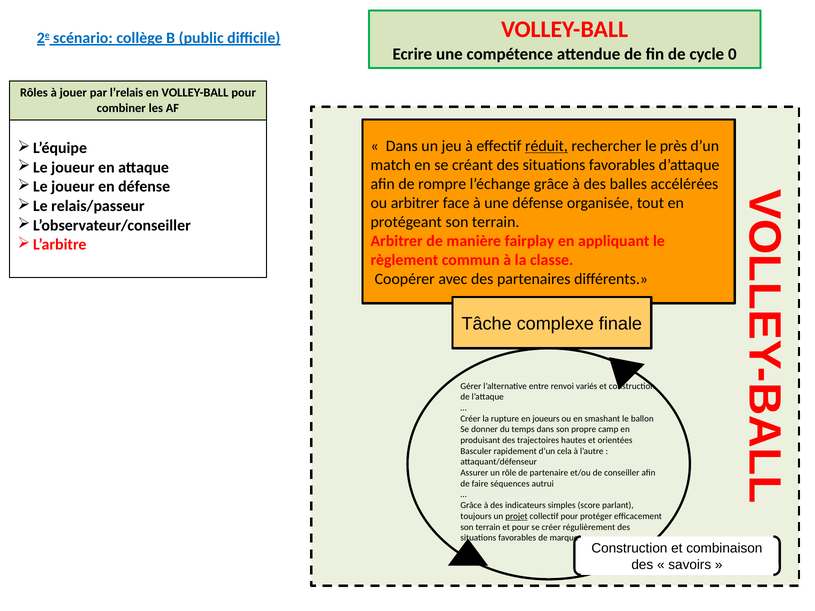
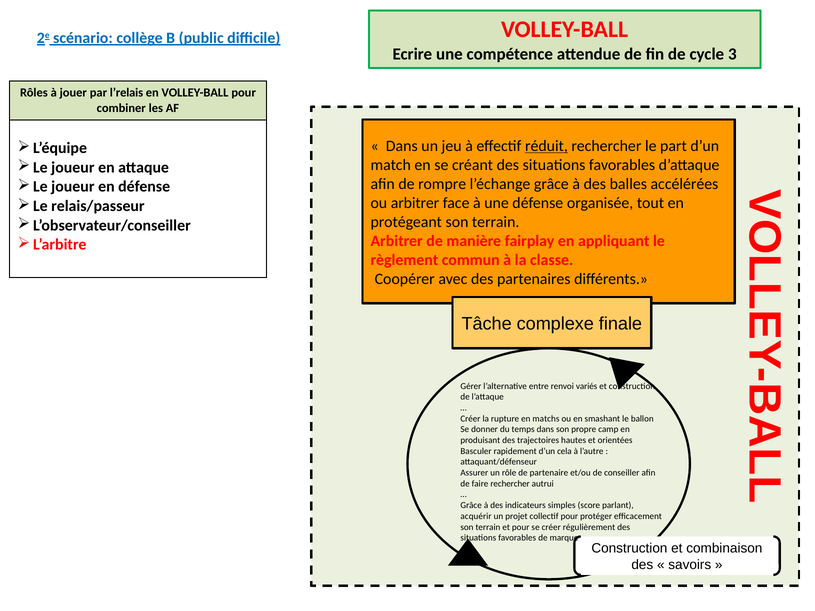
0: 0 -> 3 (732, 54)
près: près -> part (673, 146)
joueurs: joueurs -> matchs (546, 419)
faire séquences: séquences -> rechercher (510, 484)
toujours: toujours -> acquérir (476, 516)
projet underline: present -> none (516, 516)
